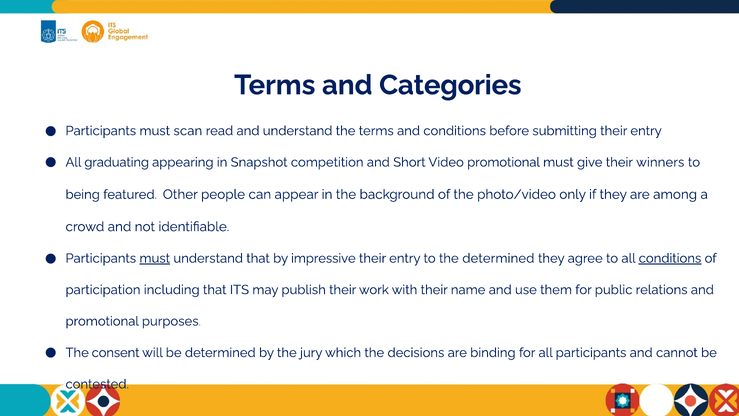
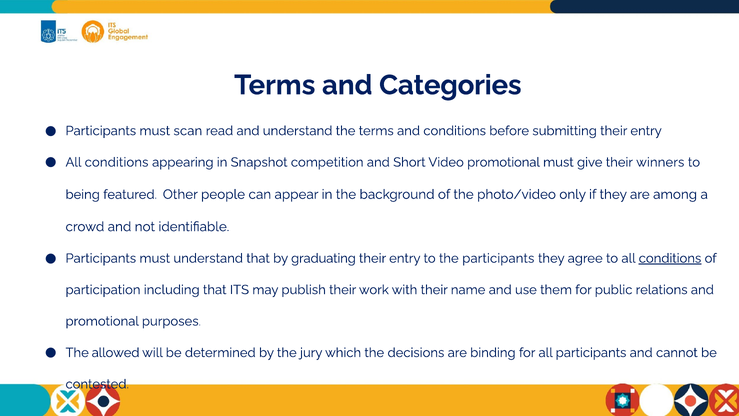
graduating: graduating -> conditions (117, 162)
must underline: present -> none (155, 258)
impressive: impressive -> graduating (323, 258)
the determined: determined -> participants (498, 258)
consent: consent -> allowed (116, 352)
